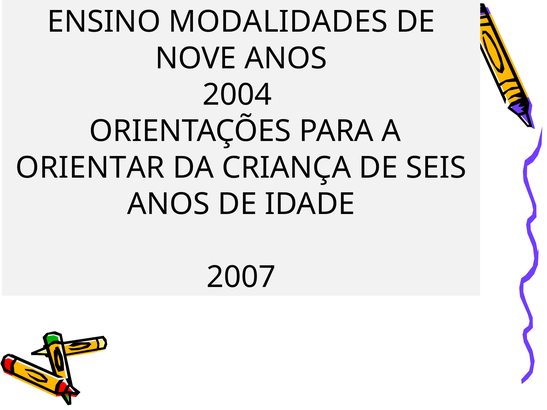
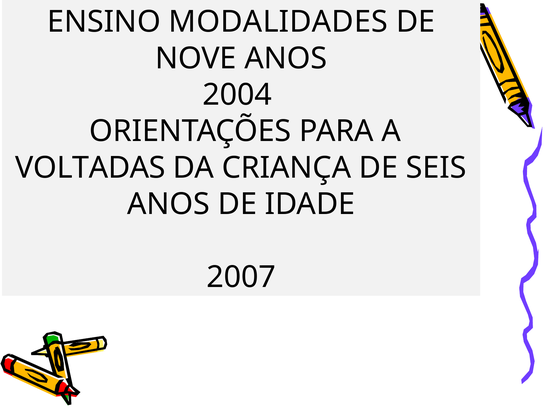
ORIENTAR: ORIENTAR -> VOLTADAS (90, 168)
